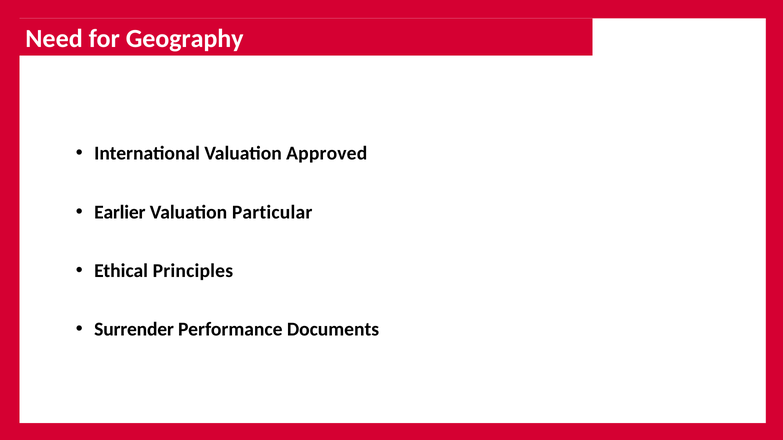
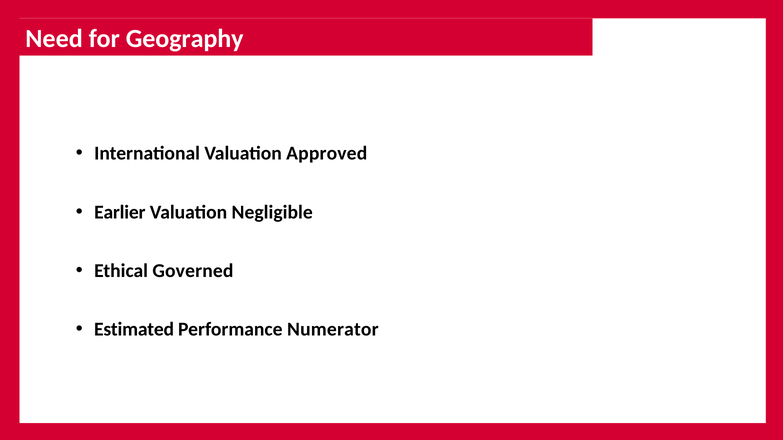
Particular: Particular -> Negligible (272, 212)
Principles: Principles -> Governed (193, 271)
Surrender: Surrender -> Estimated (134, 330)
Documents: Documents -> Numerator (333, 330)
